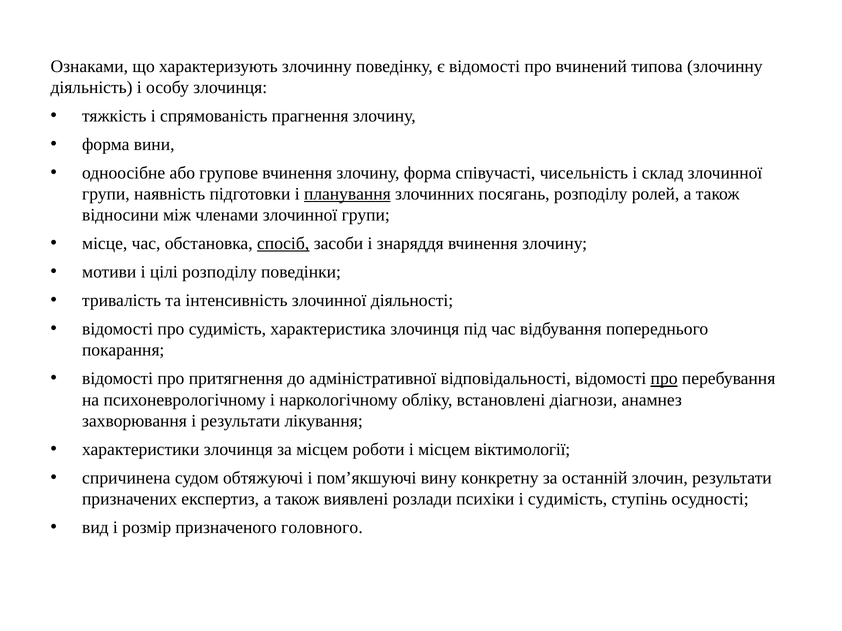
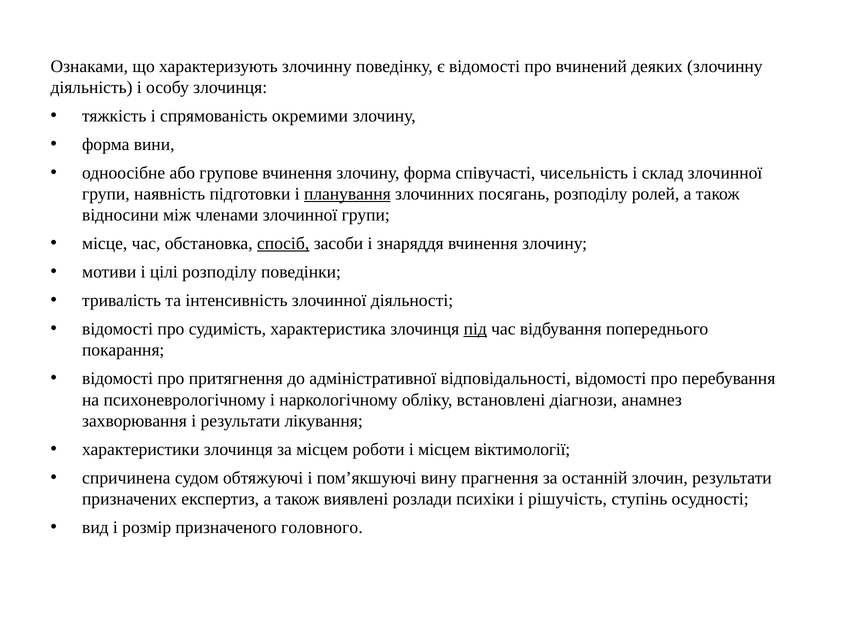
типова: типова -> деяких (657, 66)
прагнення: прагнення -> окремими (310, 116)
під underline: none -> present (475, 329)
про underline: present -> none (664, 379)
конкретну: конкретну -> прагнення (500, 478)
і судимість: судимість -> рішучість (568, 499)
